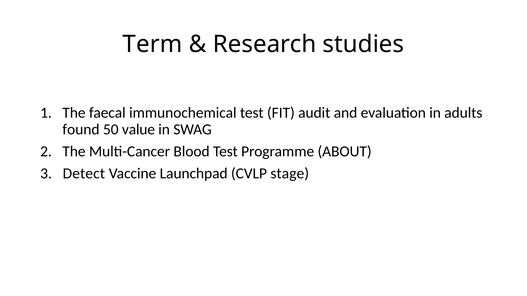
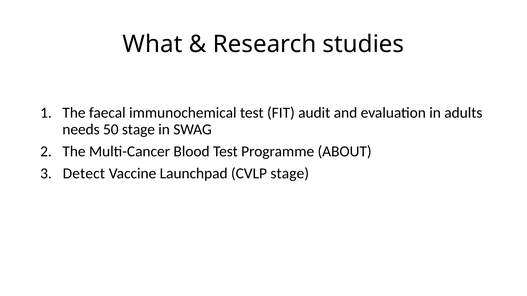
Term: Term -> What (153, 44)
found: found -> needs (81, 130)
50 value: value -> stage (138, 130)
